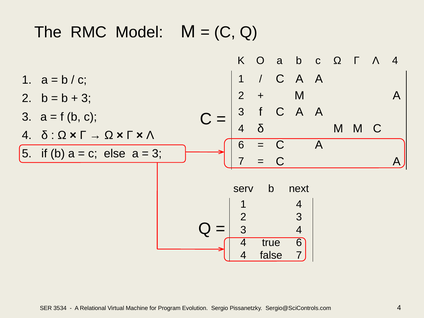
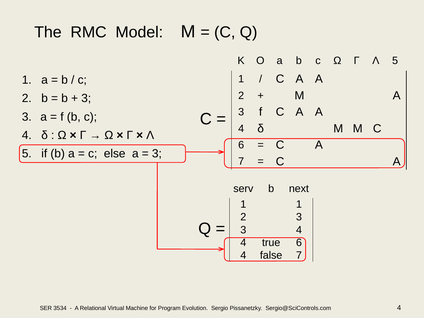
Г Λ 4: 4 -> 5 (395, 61)
1 4: 4 -> 1 (299, 204)
